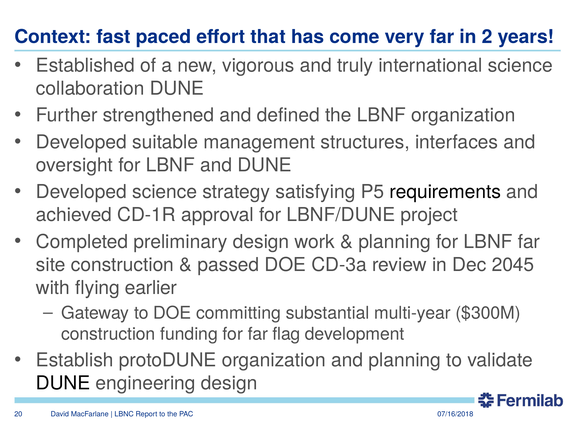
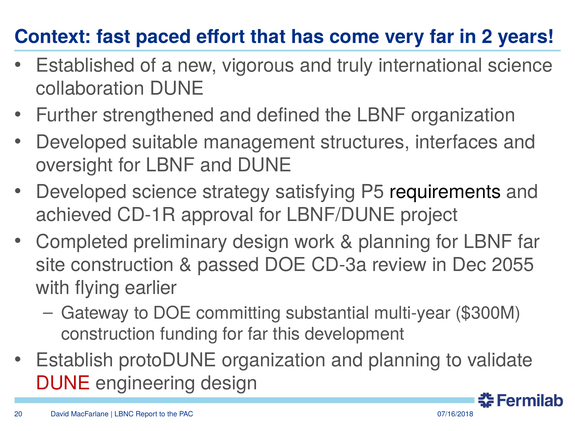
2045: 2045 -> 2055 (513, 265)
flag: flag -> this (286, 334)
DUNE colour: black -> red (63, 383)
